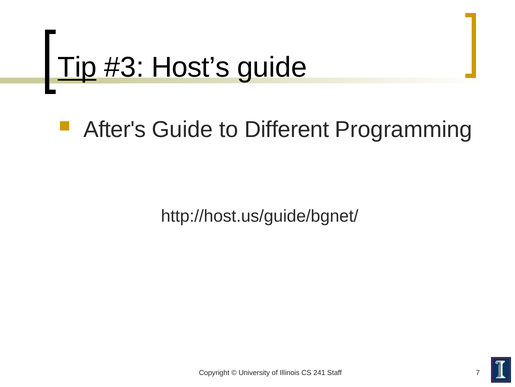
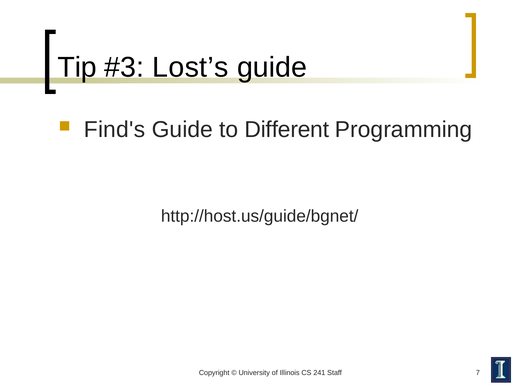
Tip underline: present -> none (77, 67)
Host’s: Host’s -> Lost’s (190, 67)
After's: After's -> Find's (115, 129)
